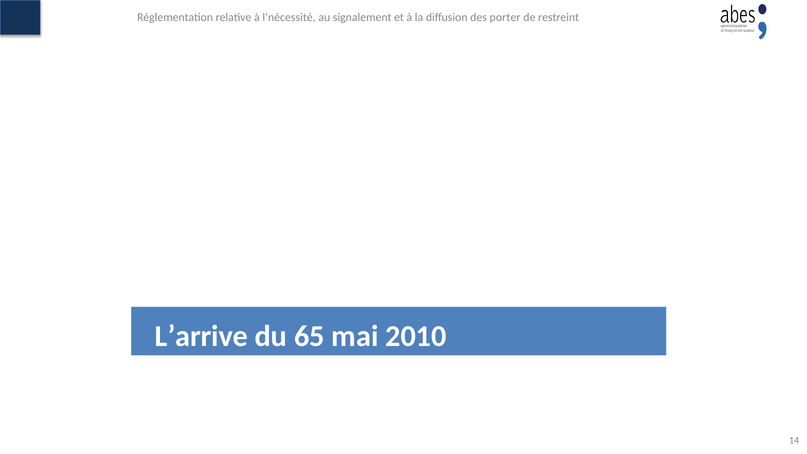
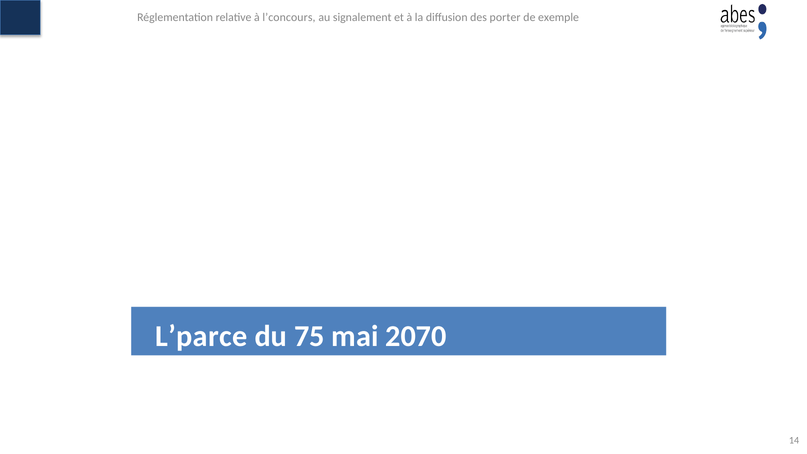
l’nécessité: l’nécessité -> l’concours (289, 17)
restreint: restreint -> exemple (559, 17)
L’arrive: L’arrive -> L’parce (201, 336)
65: 65 -> 75 (309, 336)
2010: 2010 -> 2070 (416, 336)
